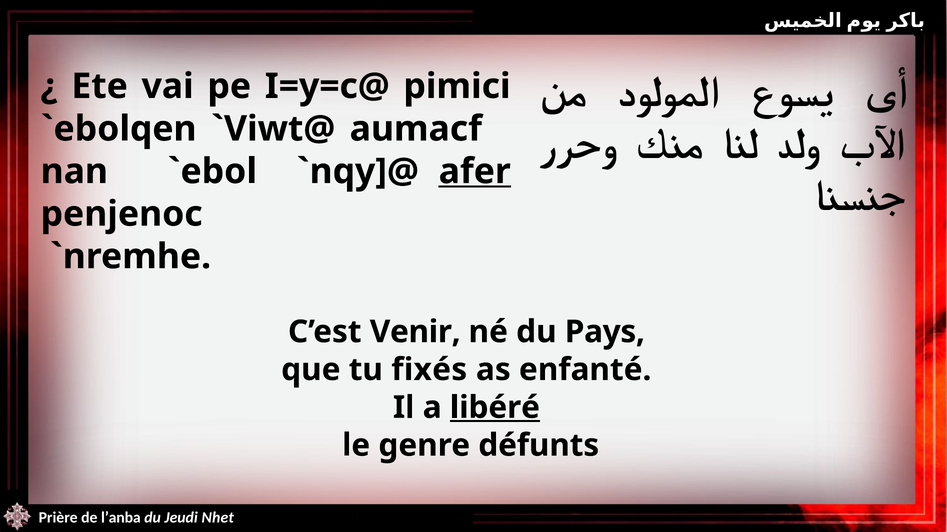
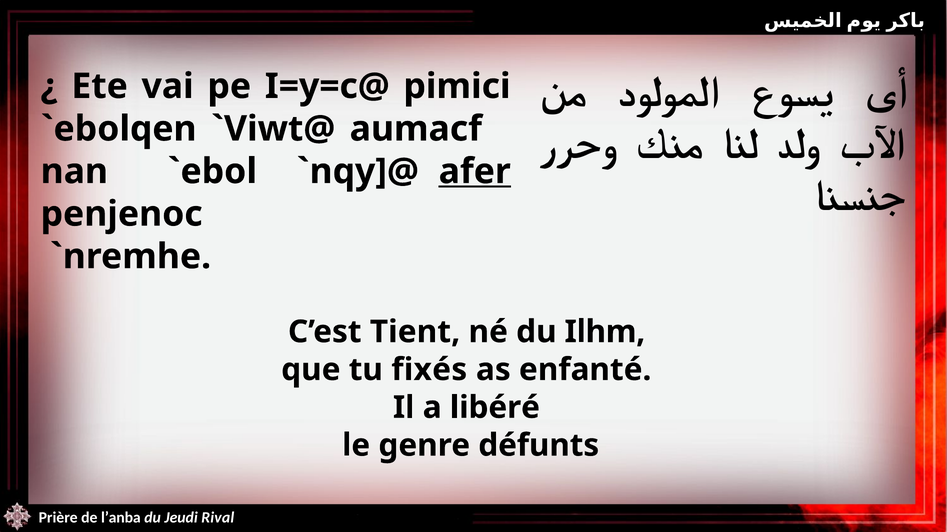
Venir: Venir -> Tient (415, 332)
Pays: Pays -> Ilhm (605, 332)
libéré underline: present -> none (495, 408)
Nhet: Nhet -> Rival (218, 518)
